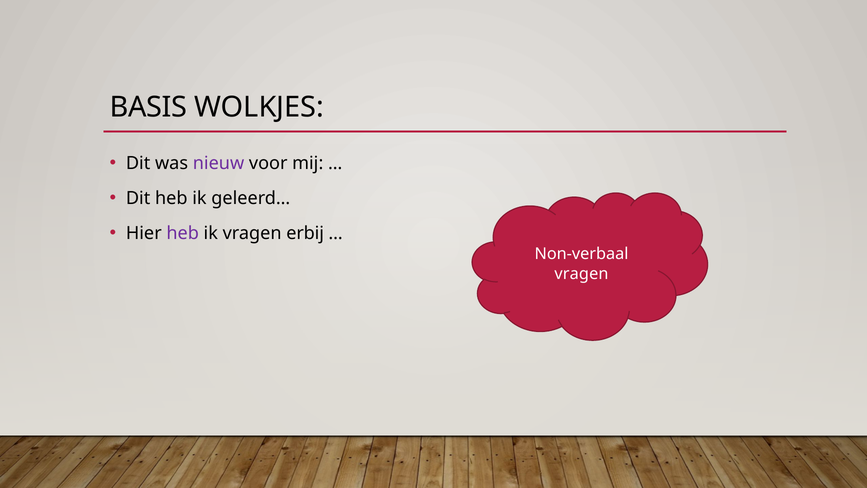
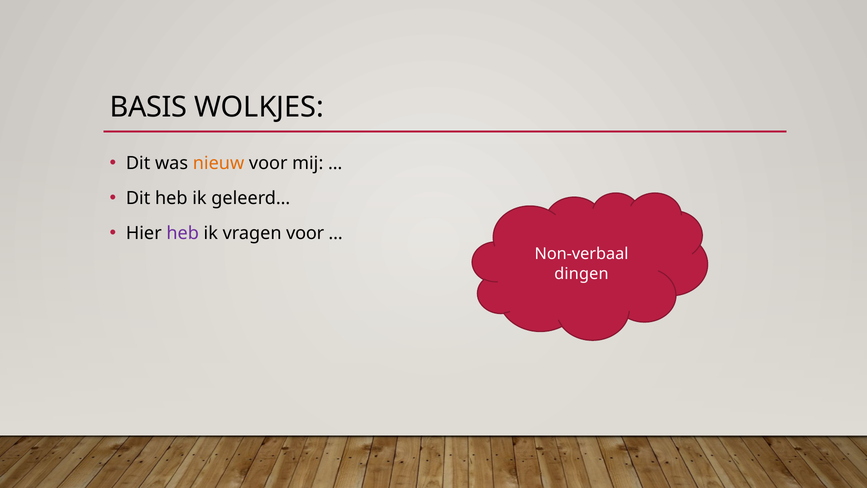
nieuw colour: purple -> orange (219, 163)
vragen erbij: erbij -> voor (305, 233)
vragen: vragen -> dingen (581, 273)
